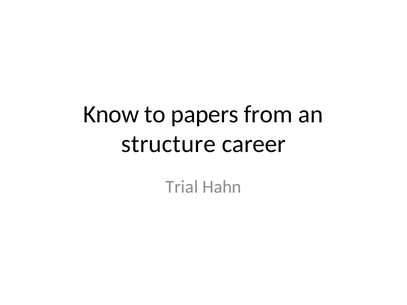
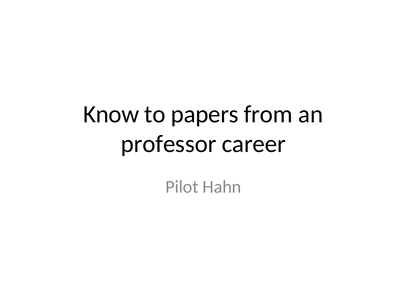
structure: structure -> professor (169, 144)
Trial: Trial -> Pilot (182, 187)
